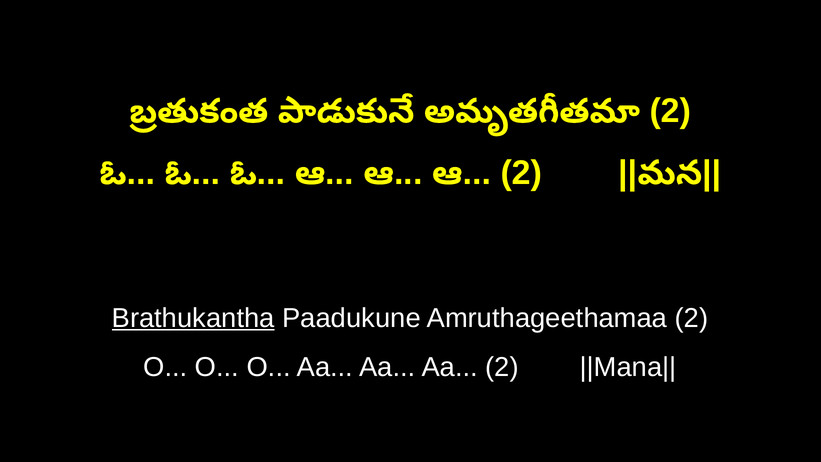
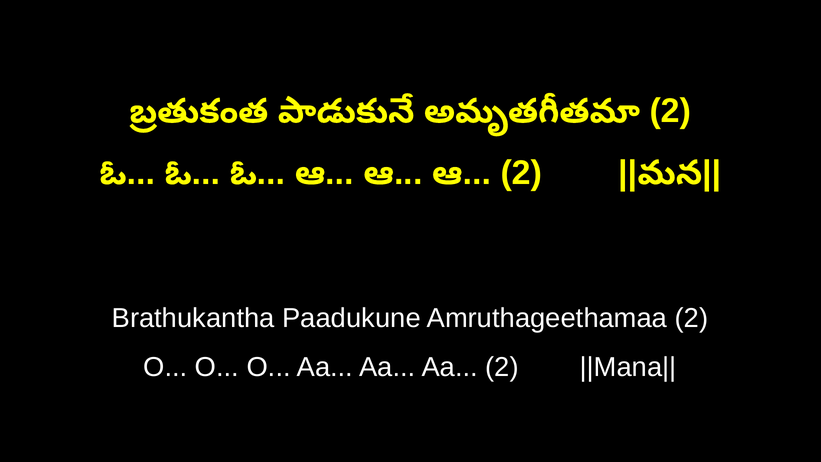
Brathukantha underline: present -> none (193, 318)
